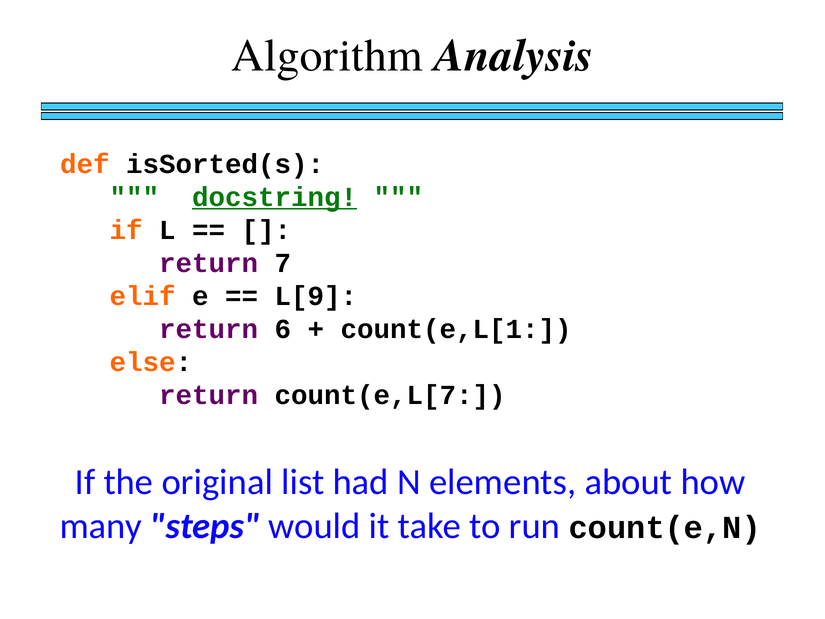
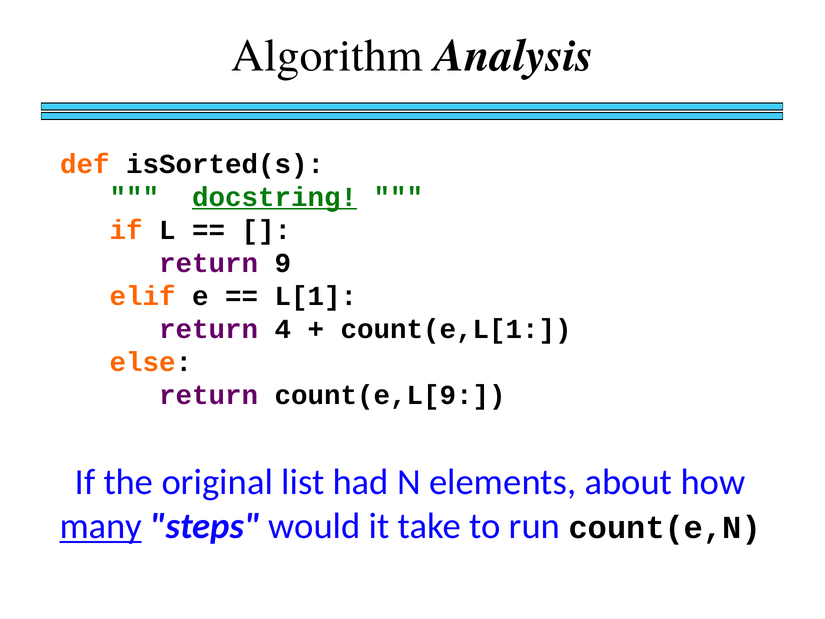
7: 7 -> 9 (283, 263)
L[9: L[9 -> L[1 (316, 296)
6: 6 -> 4 (283, 329)
count(e,L[7: count(e,L[7 -> count(e,L[9 (390, 395)
many underline: none -> present (101, 526)
